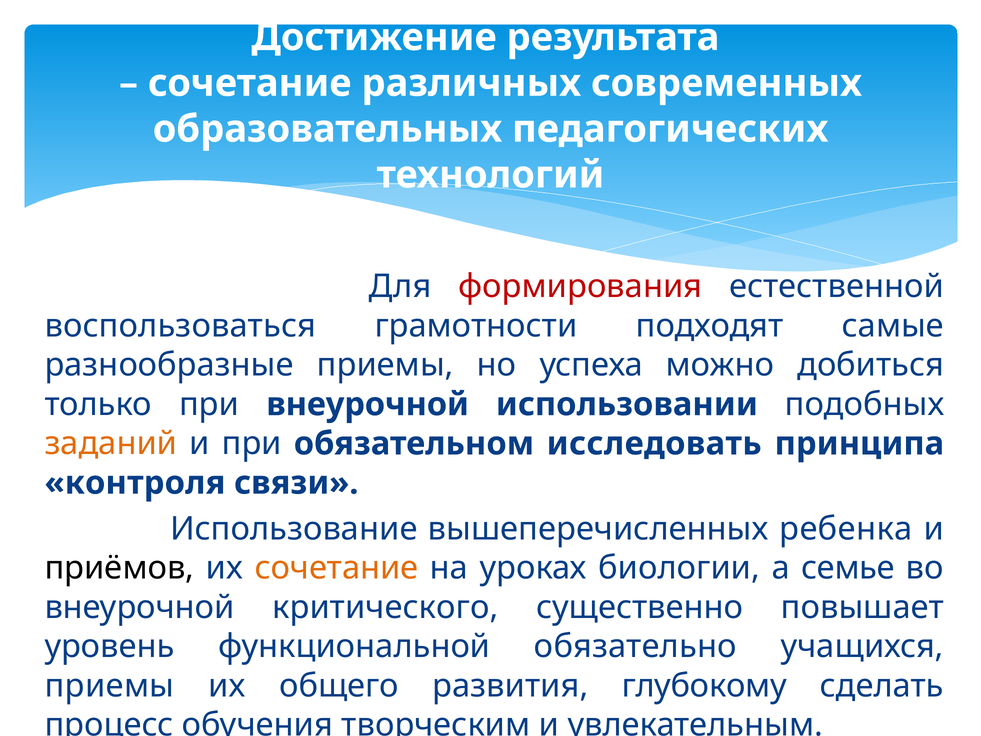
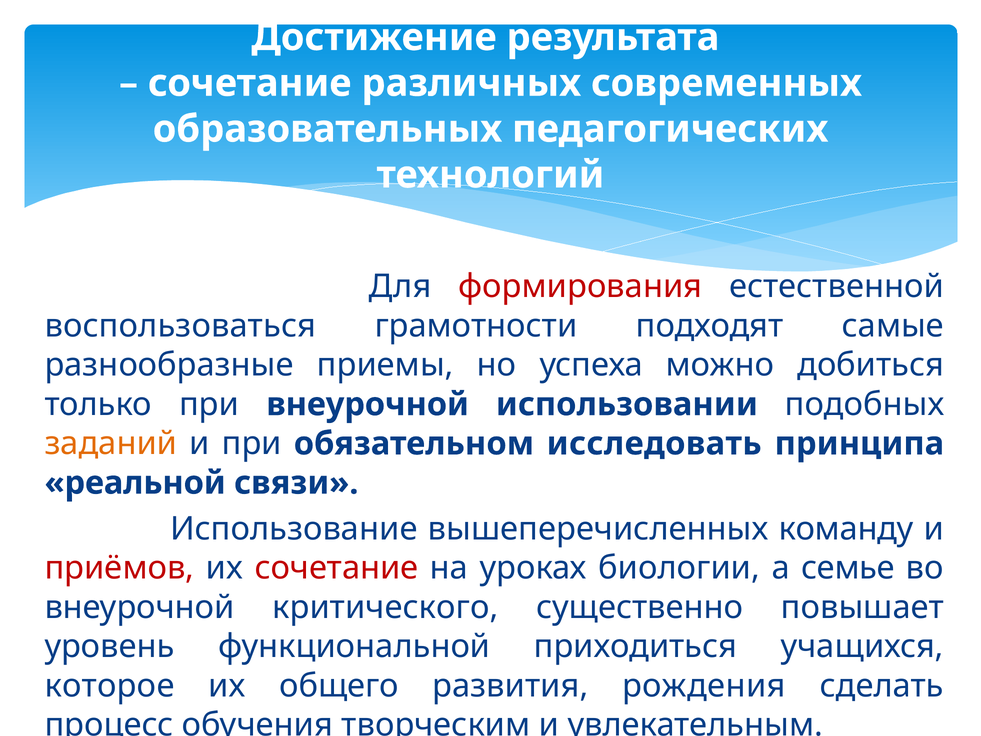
контроля: контроля -> реальной (135, 483)
ребенка: ребенка -> команду (846, 529)
приёмов colour: black -> red (119, 568)
сочетание colour: orange -> red (336, 568)
обязательно: обязательно -> приходиться (635, 646)
приемы: приемы -> которое (110, 685)
глубокому: глубокому -> рождения (704, 685)
